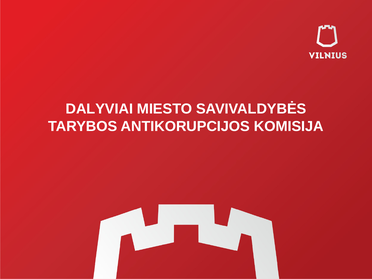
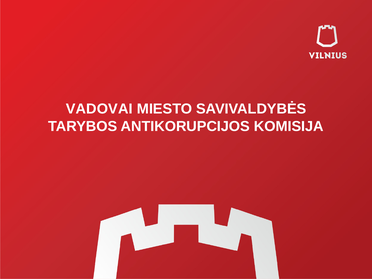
DALYVIAI: DALYVIAI -> VADOVAI (99, 109)
